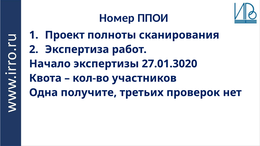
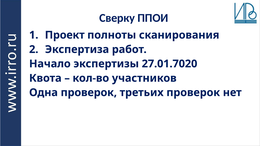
Номер: Номер -> Сверку (117, 18)
27.01.3020: 27.01.3020 -> 27.01.7020 (170, 64)
Одна получите: получите -> проверок (89, 93)
